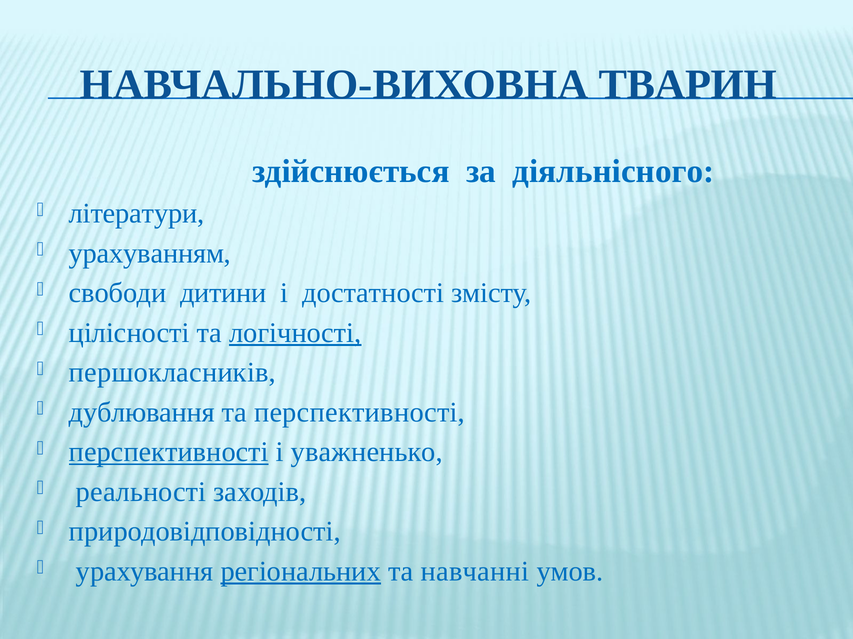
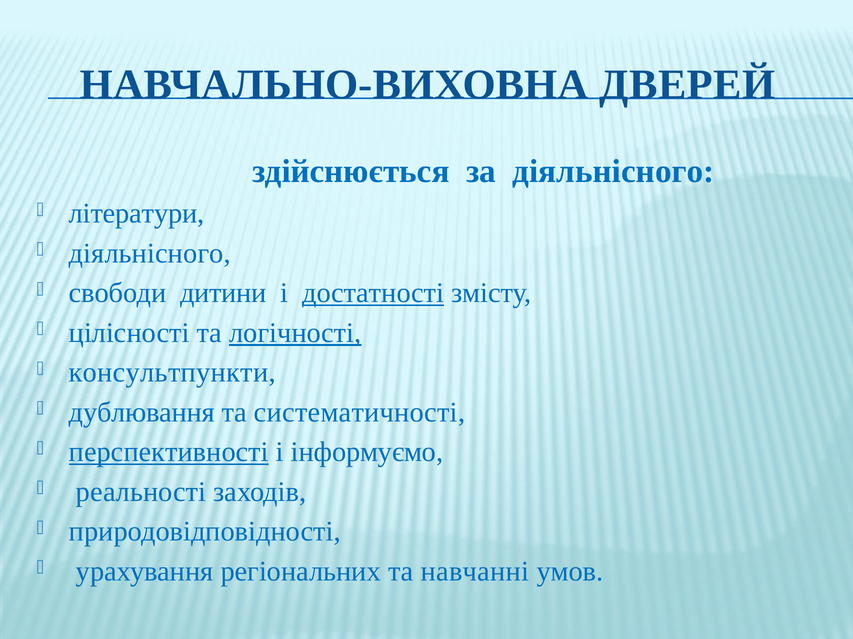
ТВАРИН: ТВАРИН -> ДВЕРЕЙ (687, 85)
урахуванням: урахуванням -> діяльнісного (150, 254)
достатності underline: none -> present (373, 293)
першокласників: першокласників -> консультпункти (172, 373)
та перспективності: перспективності -> систематичності (360, 413)
уважненько: уважненько -> інформуємо (367, 453)
регіональних underline: present -> none (301, 572)
